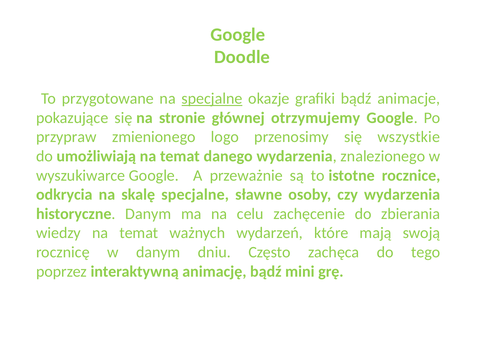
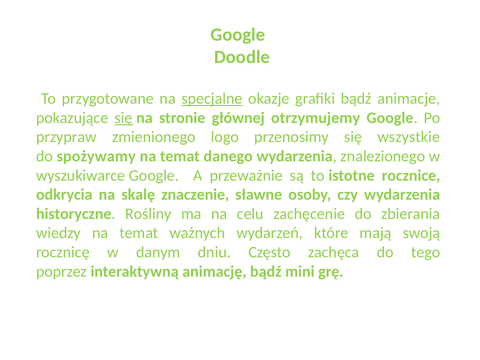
się underline: none -> present (124, 118)
umożliwiają: umożliwiają -> spożywamy (96, 156)
skalę specjalne: specjalne -> znaczenie (195, 195)
historyczne Danym: Danym -> Rośliny (148, 214)
